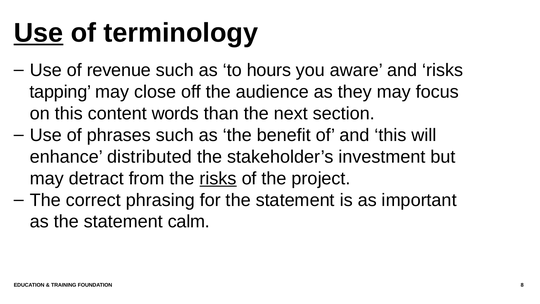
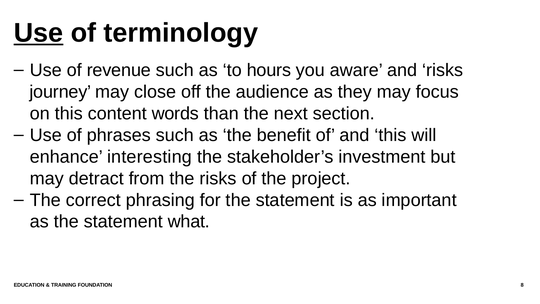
tapping: tapping -> journey (60, 92)
distributed: distributed -> interesting (149, 157)
risks underline: present -> none (218, 178)
calm: calm -> what (189, 222)
